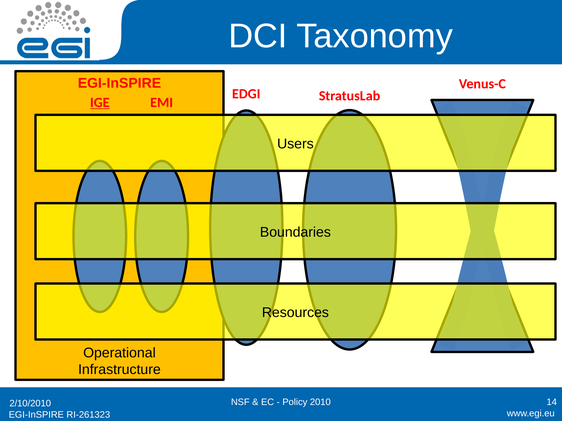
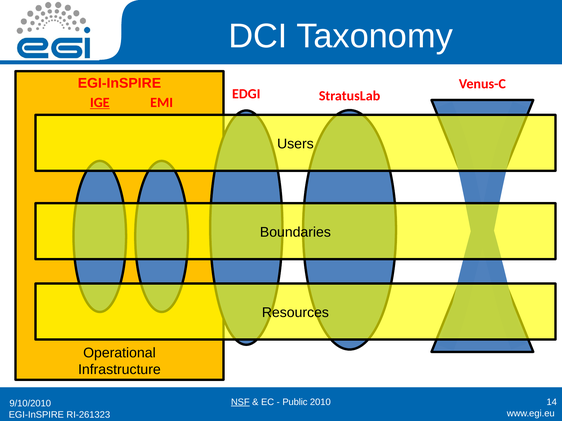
NSF underline: none -> present (240, 403)
Policy: Policy -> Public (295, 403)
2/10/2010: 2/10/2010 -> 9/10/2010 (30, 404)
